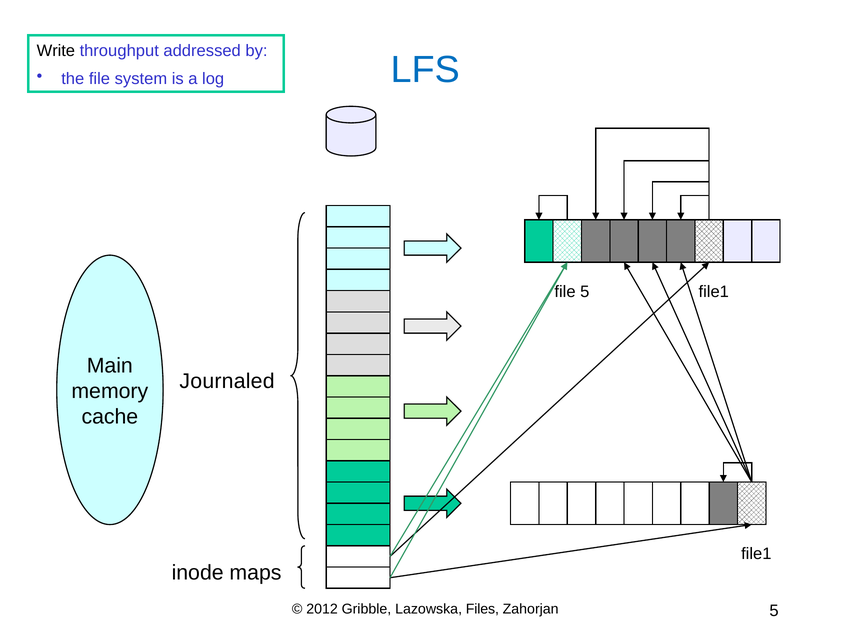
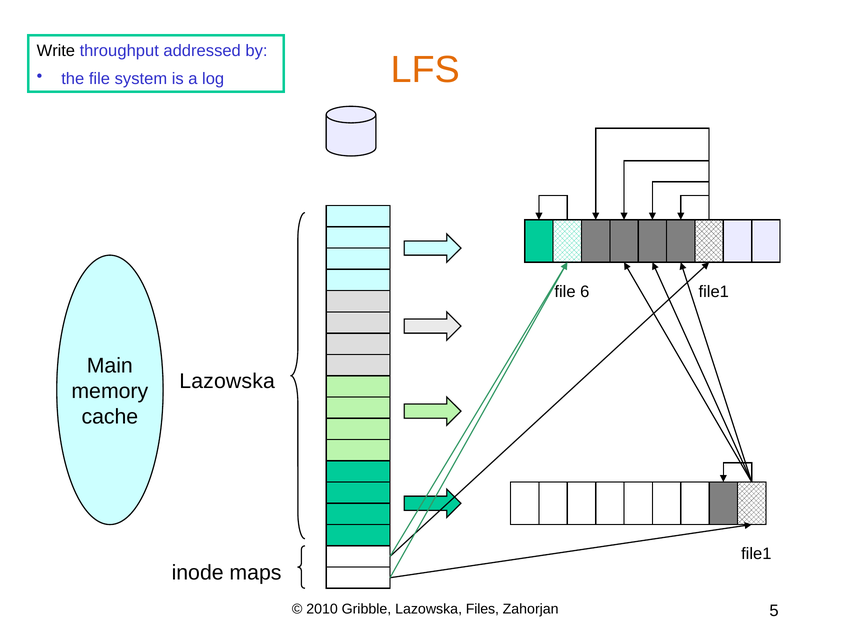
LFS colour: blue -> orange (425, 70)
file 5: 5 -> 6 (585, 292)
Journaled: Journaled -> Lazowska (227, 381)
2012: 2012 -> 2010 (322, 609)
